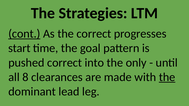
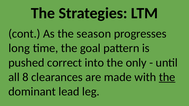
cont underline: present -> none (24, 34)
the correct: correct -> season (94, 34)
start: start -> long (19, 48)
